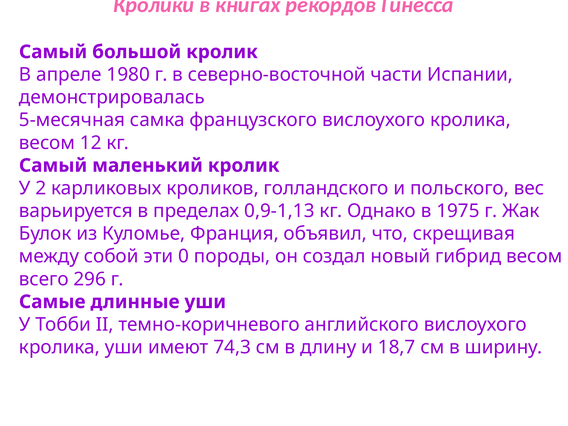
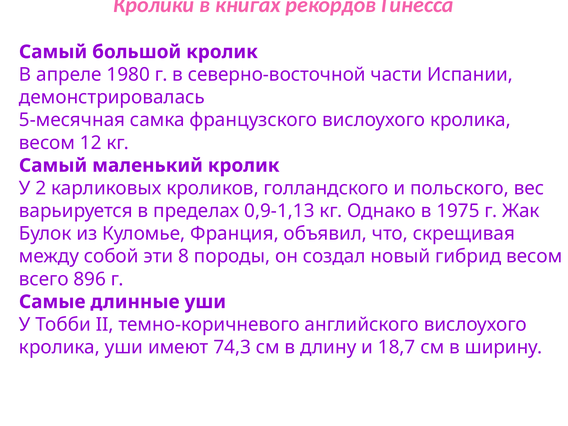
0: 0 -> 8 (184, 256)
296: 296 -> 896 (90, 279)
